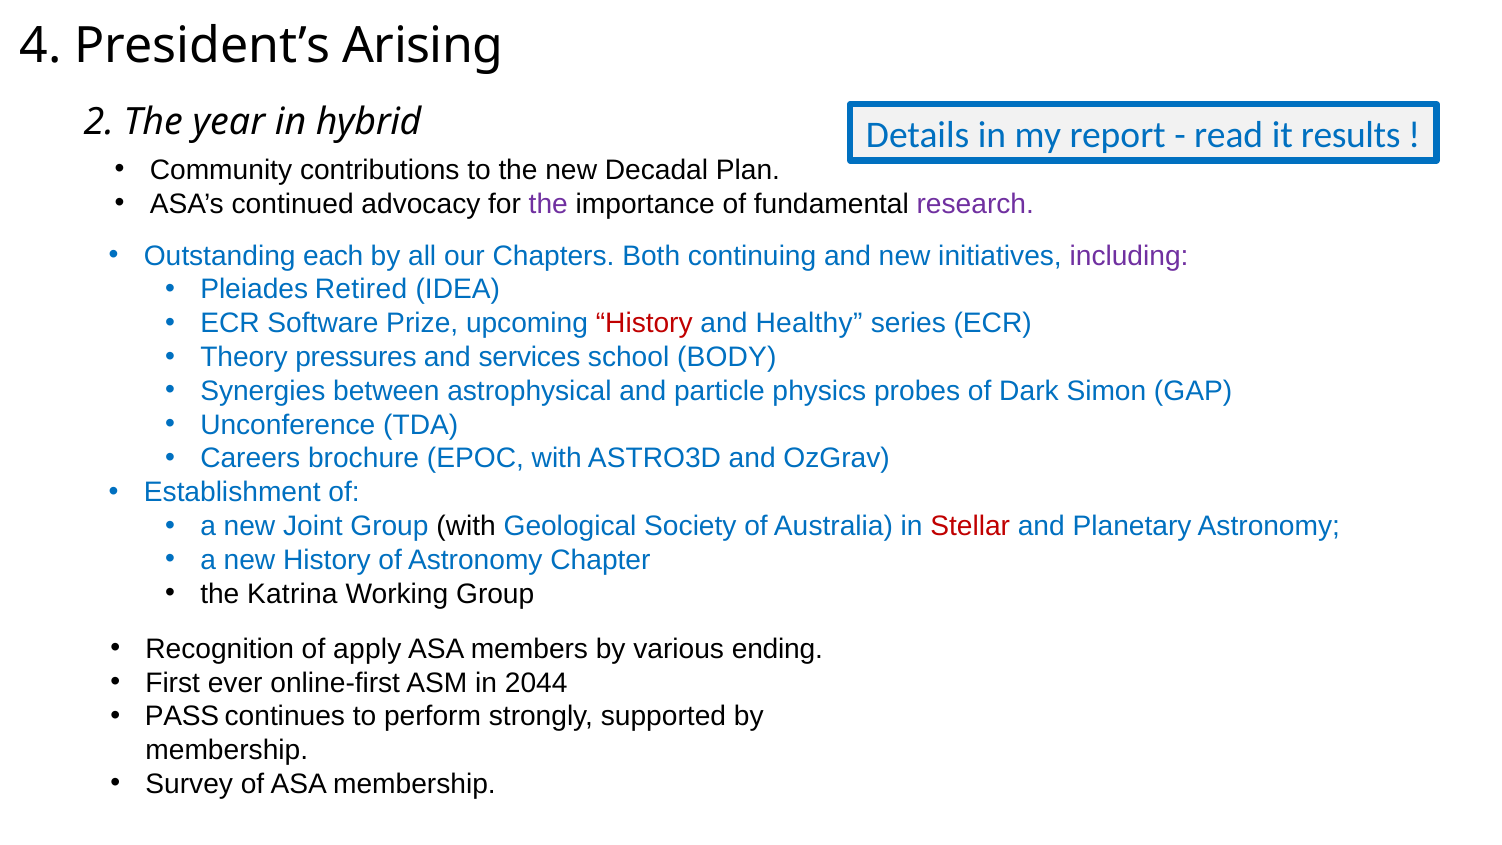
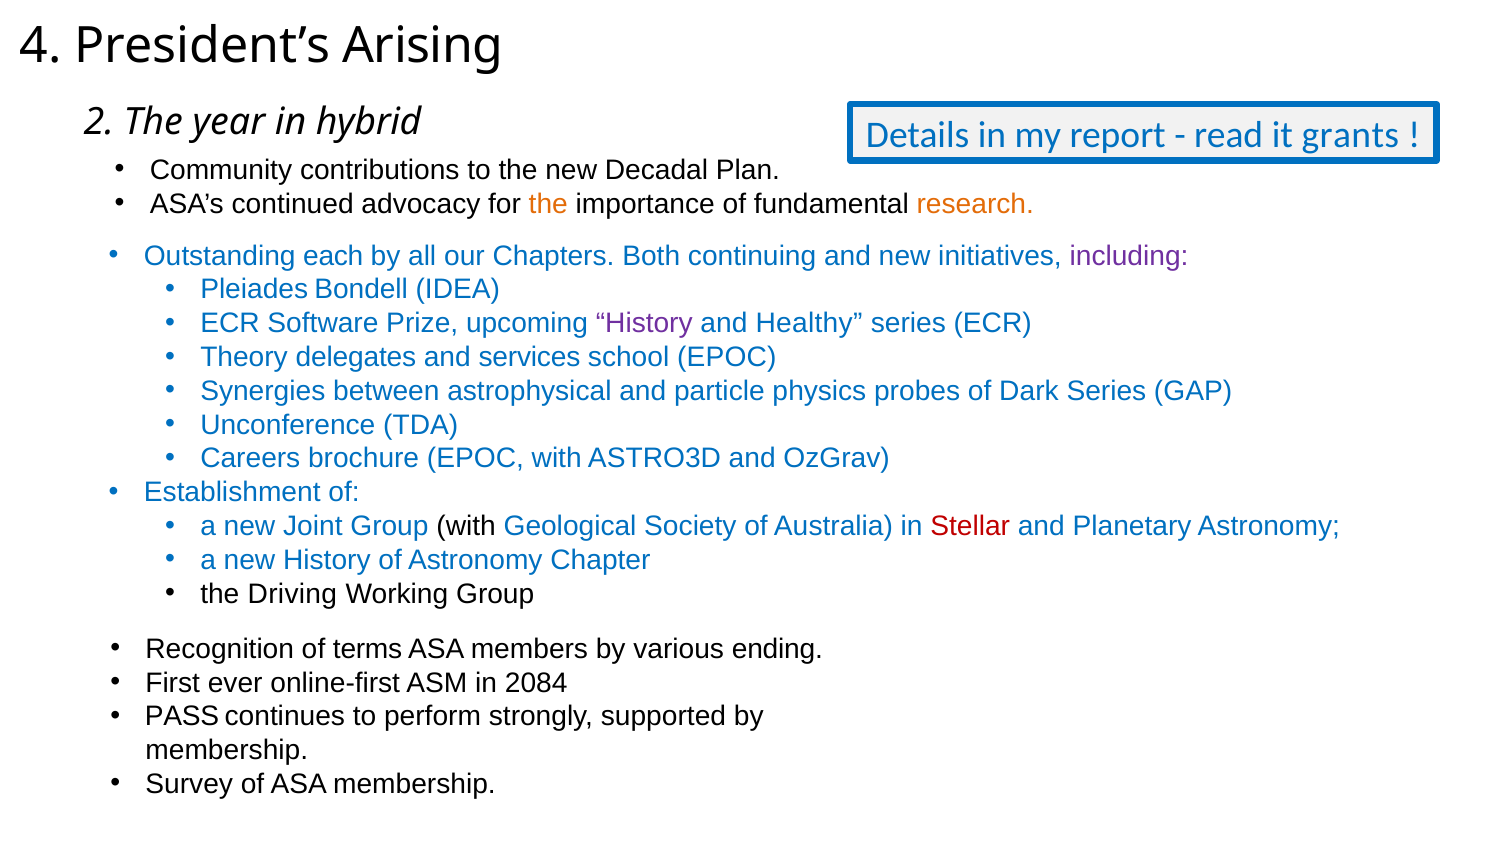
results: results -> grants (1350, 135)
the colour: purple -> orange (548, 204)
research colour: purple -> orange (975, 204)
Retired: Retired -> Bondell (361, 290)
History colour: red -> purple (644, 323)
pressures: pressures -> delegates (356, 357)
school BODY: BODY -> EPOC (727, 357)
Dark Simon: Simon -> Series (1106, 391)
Katrina: Katrina -> Driving (292, 594)
apply: apply -> terms (368, 649)
2044: 2044 -> 2084 (536, 683)
